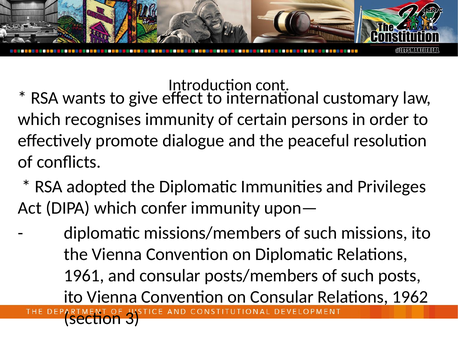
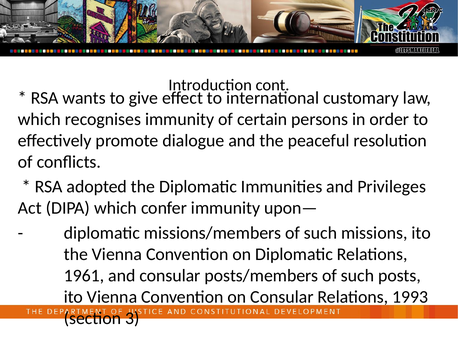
1962: 1962 -> 1993 (410, 297)
